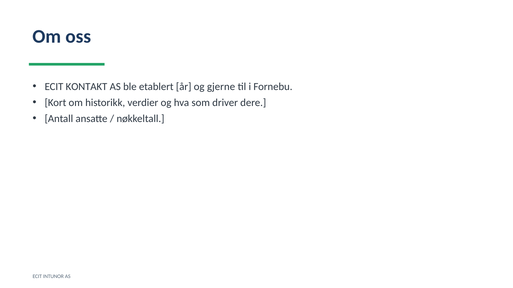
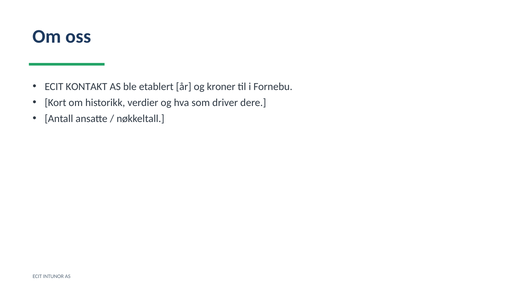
gjerne: gjerne -> kroner (221, 87)
